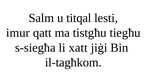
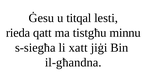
Salm: Salm -> Ġesu (41, 18)
imur: imur -> rieda (18, 33)
tiegħu: tiegħu -> minnu (125, 33)
il-tagħkom: il-tagħkom -> il-għandna (73, 63)
